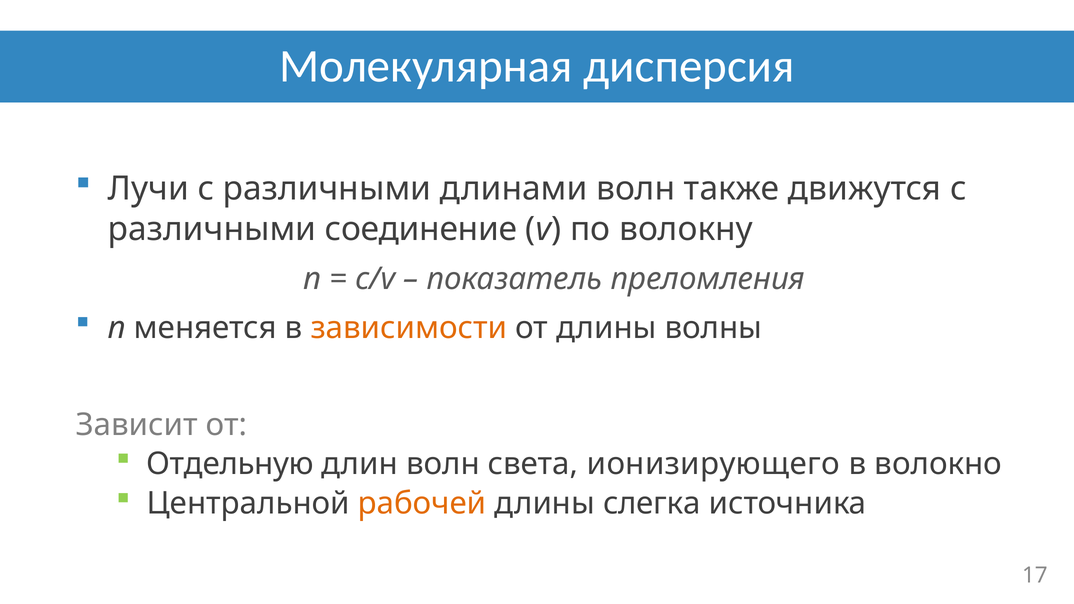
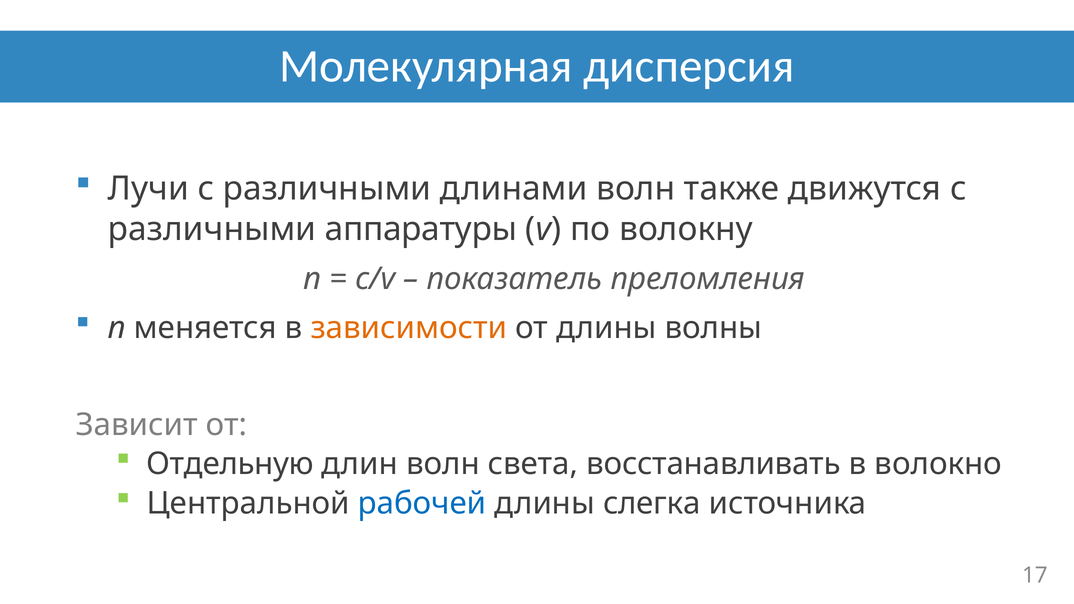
соединение: соединение -> аппаратуры (421, 229)
ионизирующего: ионизирующего -> восстанавливать (714, 464)
рабочей colour: orange -> blue (422, 503)
